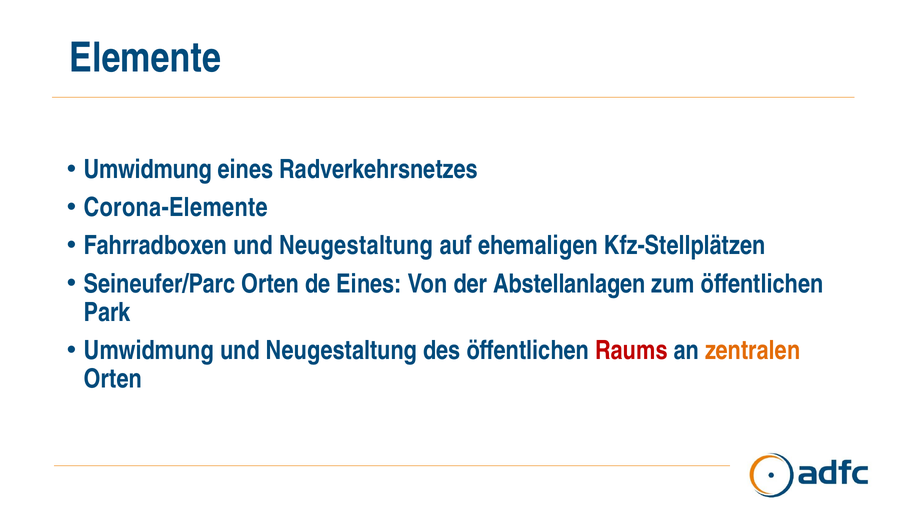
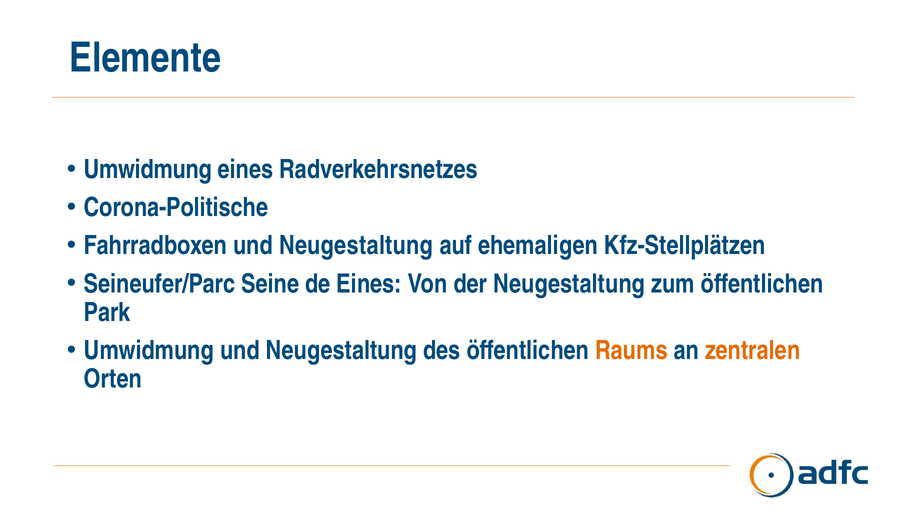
Corona-Elemente: Corona-Elemente -> Corona-Politische (176, 208)
Seineufer/Parc Orten: Orten -> Seine (270, 284)
der Abstellanlagen: Abstellanlagen -> Neugestaltung (569, 284)
Raums colour: red -> orange (631, 351)
